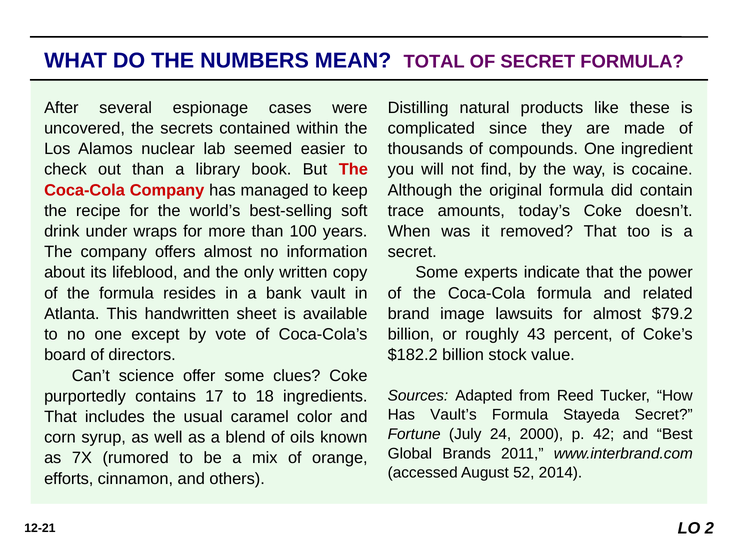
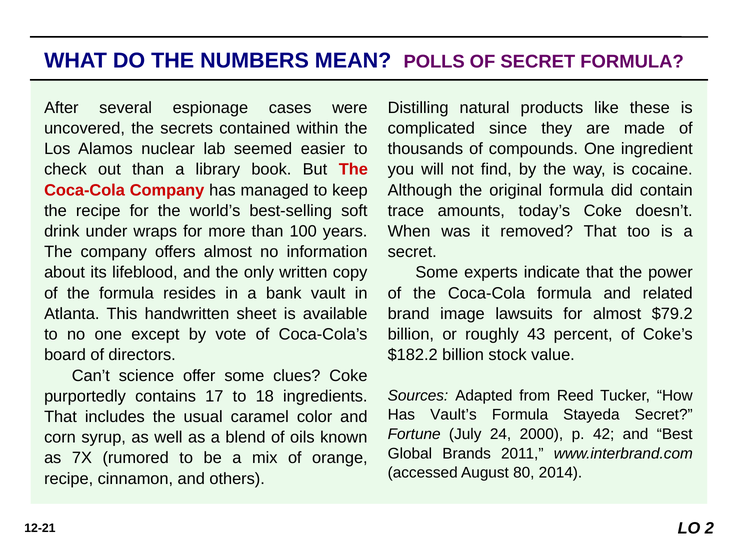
TOTAL: TOTAL -> POLLS (434, 62)
52: 52 -> 80 (524, 473)
efforts: efforts -> recipe (69, 479)
